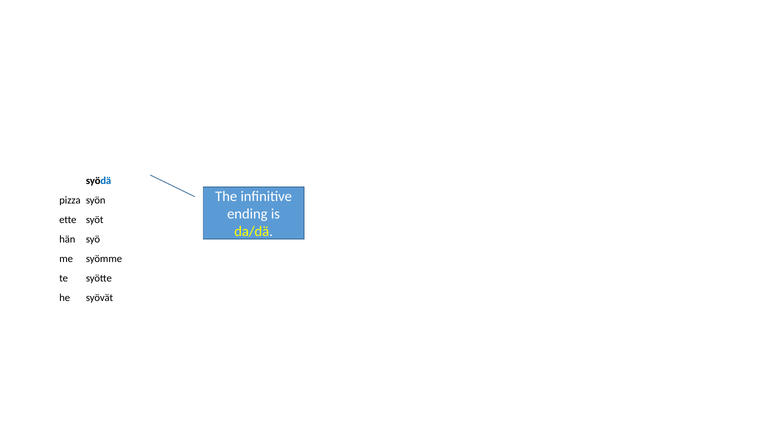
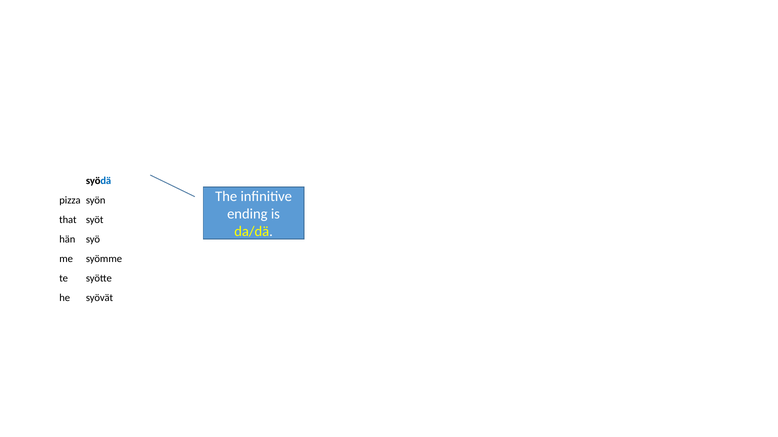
ette: ette -> that (68, 220)
